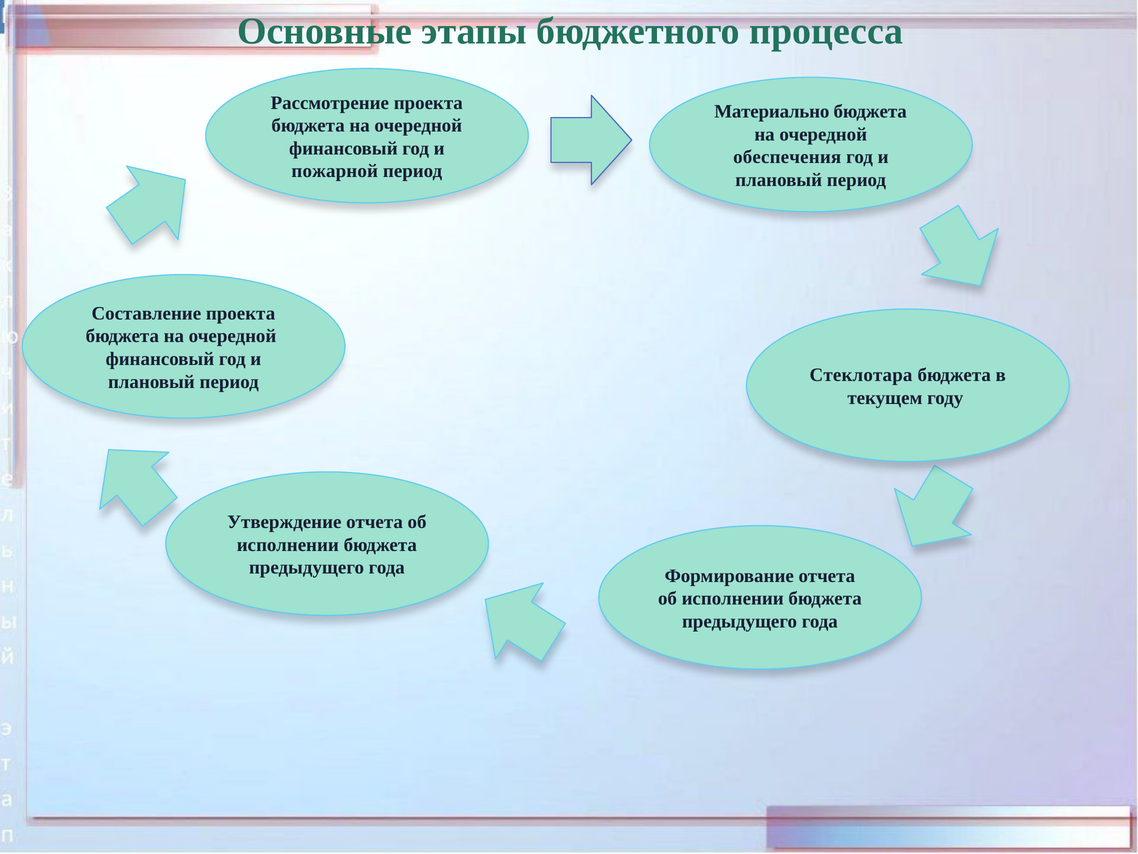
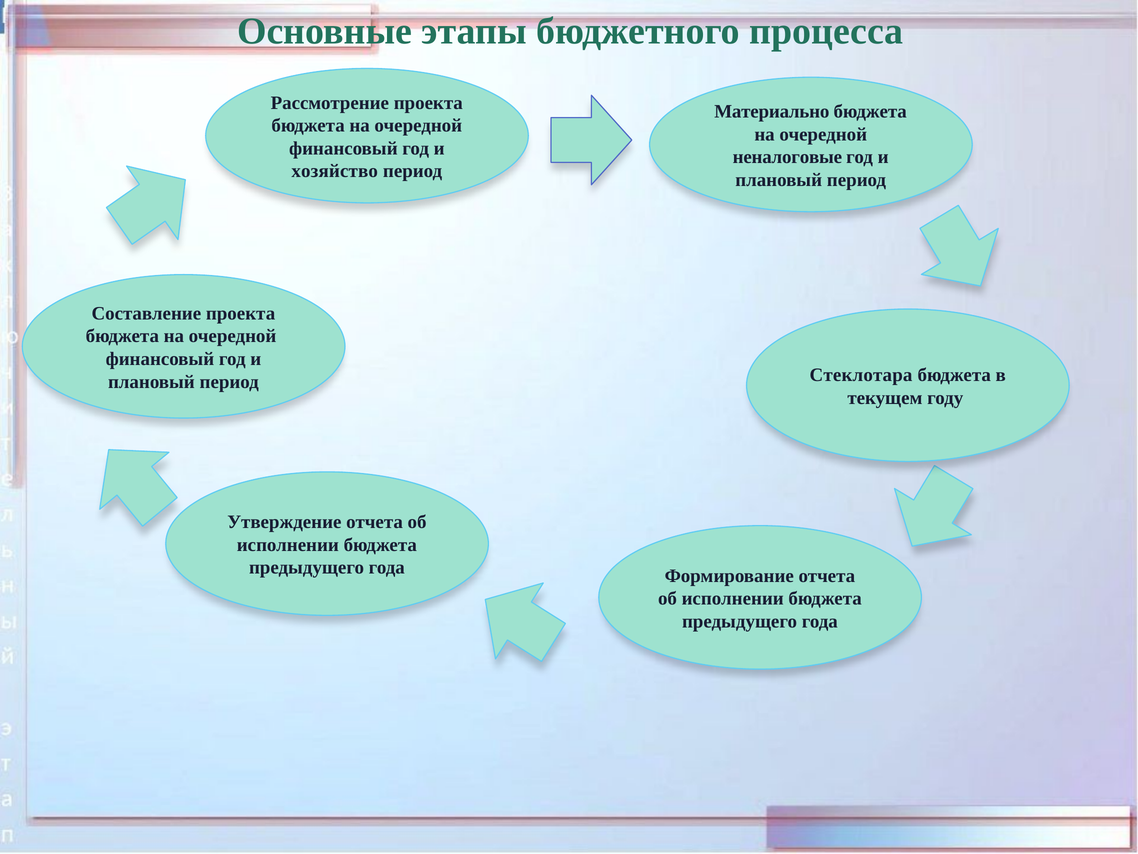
обеспечения: обеспечения -> неналоговые (787, 157)
пожарной: пожарной -> хозяйство (335, 171)
